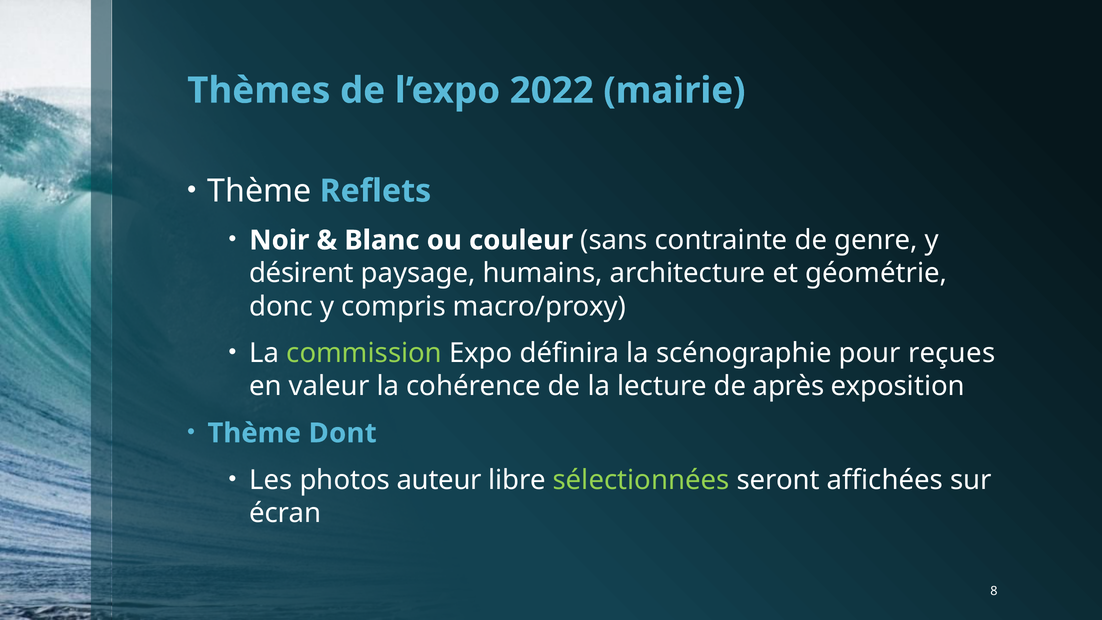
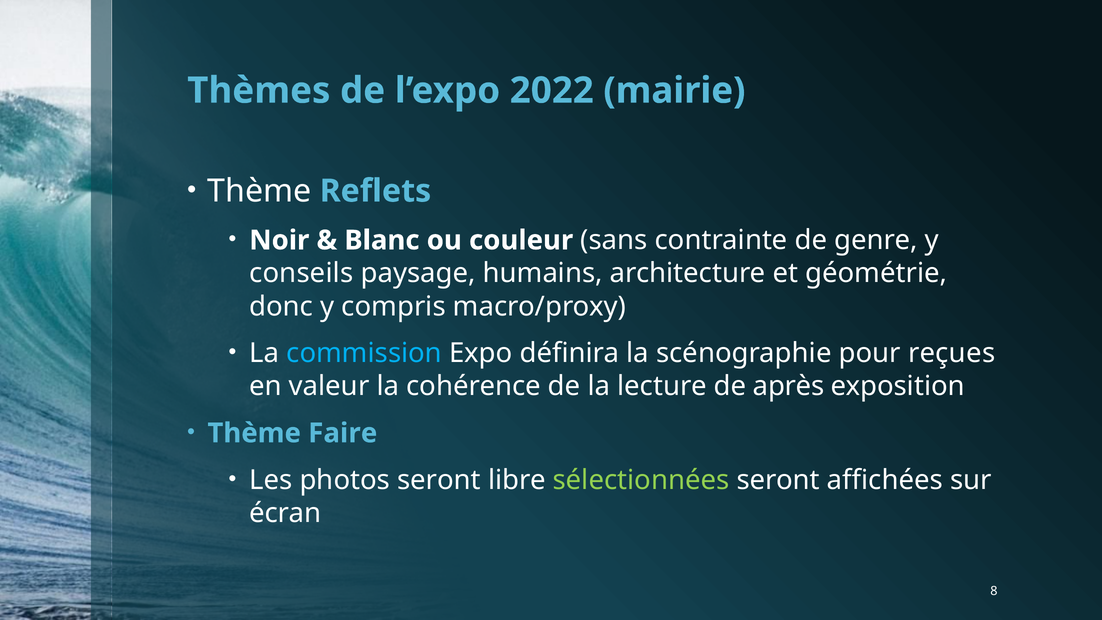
désirent: désirent -> conseils (301, 273)
commission colour: light green -> light blue (364, 353)
Dont: Dont -> Faire (343, 433)
photos auteur: auteur -> seront (439, 480)
